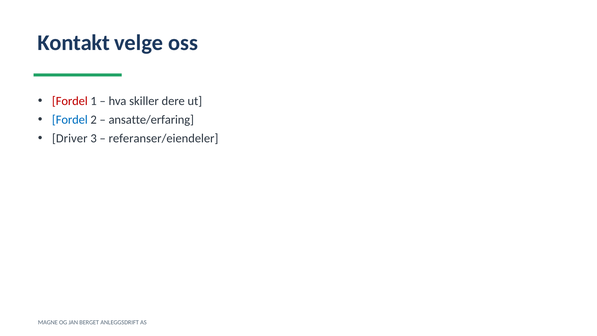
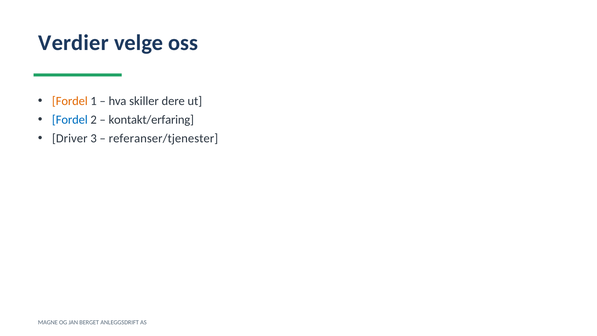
Kontakt: Kontakt -> Verdier (73, 43)
Fordel colour: red -> orange (70, 101)
ansatte/erfaring: ansatte/erfaring -> kontakt/erfaring (151, 120)
referanser/eiendeler: referanser/eiendeler -> referanser/tjenester (163, 138)
